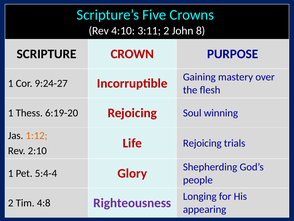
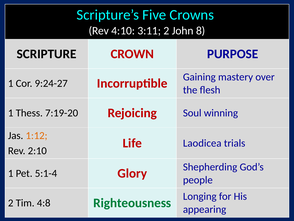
6:19-20: 6:19-20 -> 7:19-20 (62, 113)
Life Rejoicing: Rejoicing -> Laodicea (202, 143)
5:4-4: 5:4-4 -> 5:1-4 (46, 173)
Righteousness colour: purple -> green (132, 202)
